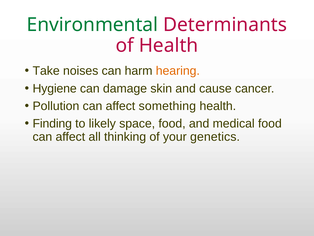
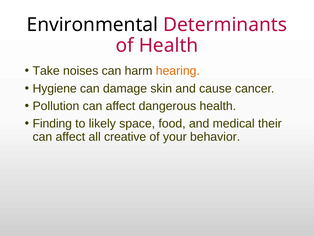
Environmental colour: green -> black (92, 25)
something: something -> dangerous (167, 106)
medical food: food -> their (270, 123)
thinking: thinking -> creative (125, 137)
genetics: genetics -> behavior (215, 137)
